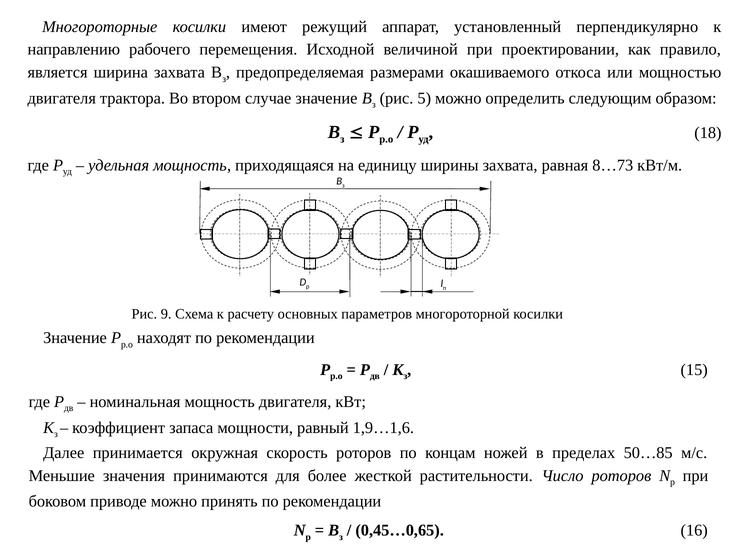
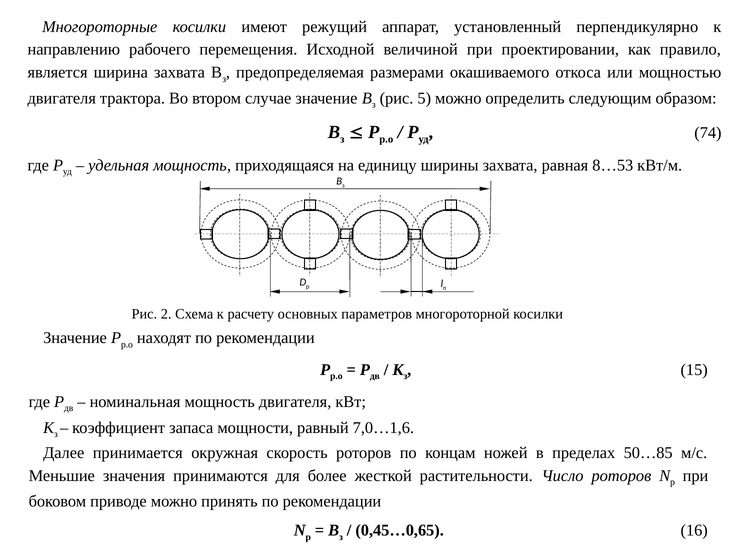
18: 18 -> 74 (708, 133)
8…73: 8…73 -> 8…53 (613, 165)
9: 9 -> 2 (166, 314)
1,9…1,6: 1,9…1,6 -> 7,0…1,6 (383, 427)
